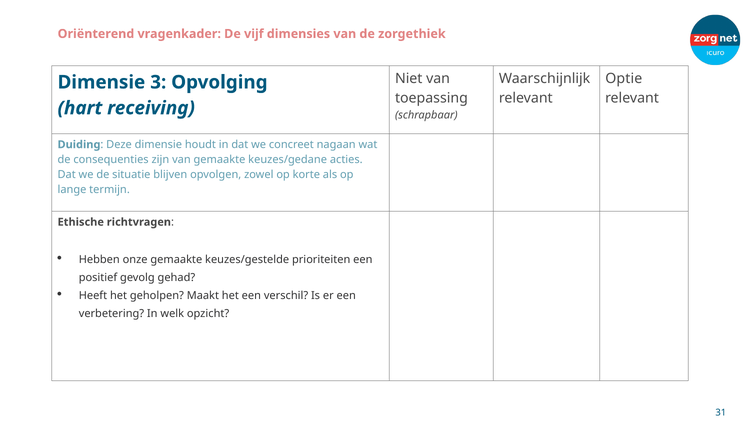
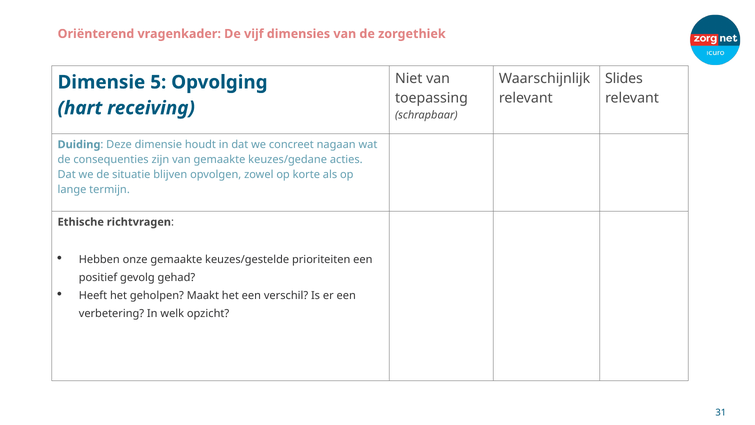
Optie: Optie -> Slides (624, 79)
3: 3 -> 5 (158, 82)
